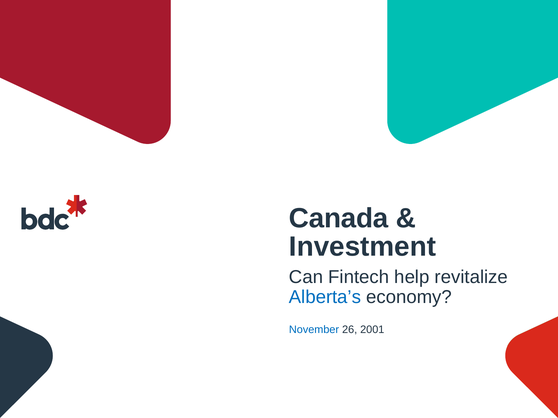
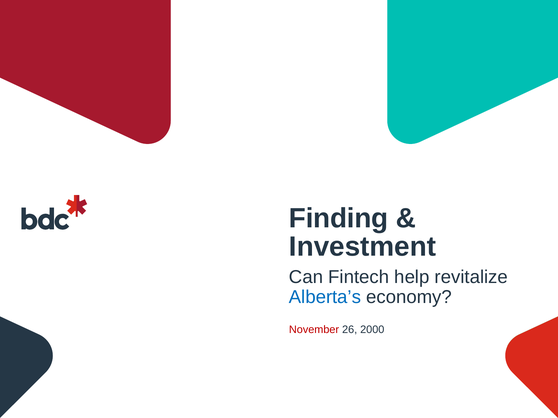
Canada: Canada -> Finding (339, 219)
November colour: blue -> red (314, 330)
2001: 2001 -> 2000 (372, 330)
